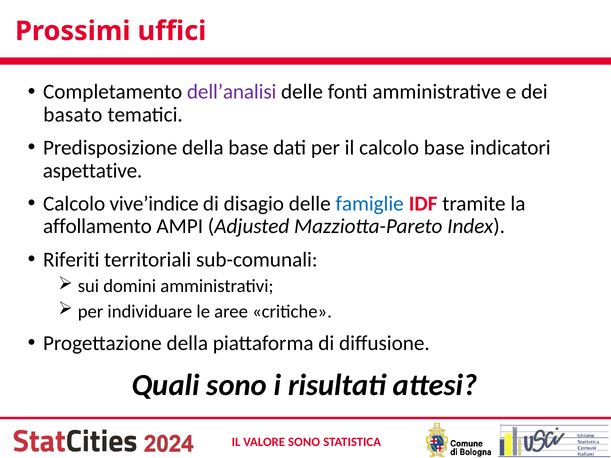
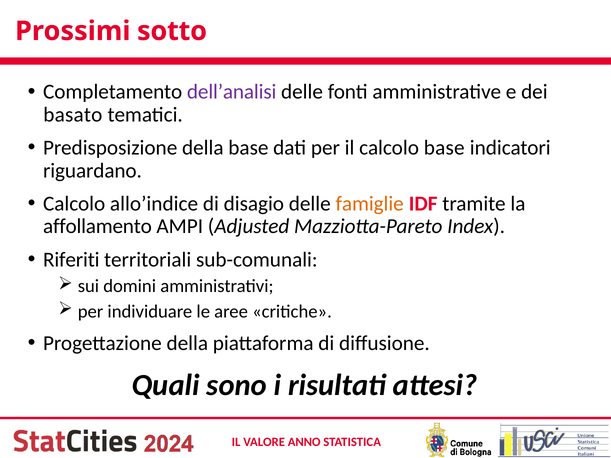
uffici: uffici -> sotto (172, 31)
aspettative: aspettative -> riguardano (92, 171)
vive’indice: vive’indice -> allo’indice (154, 204)
famiglie colour: blue -> orange (370, 204)
SONO: SONO -> ANNO (304, 442)
